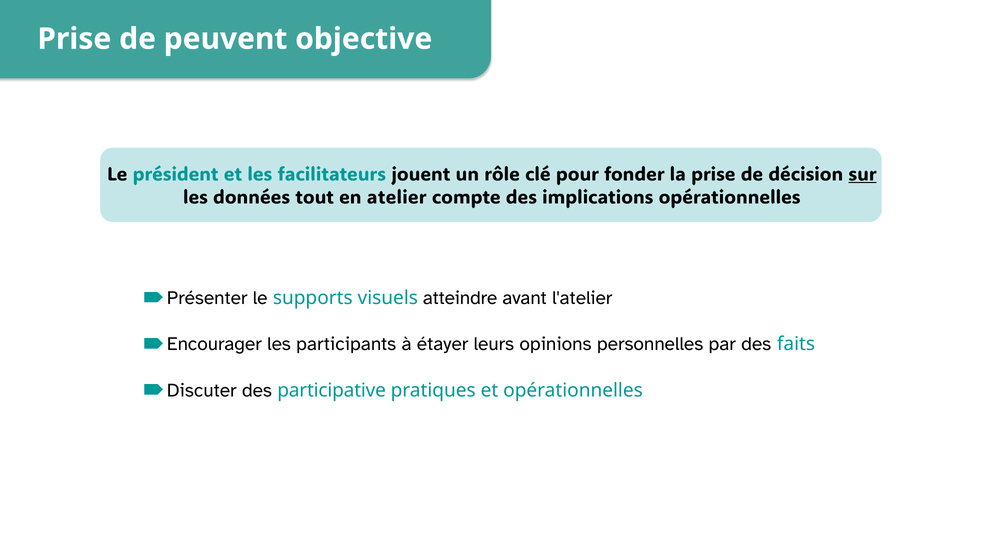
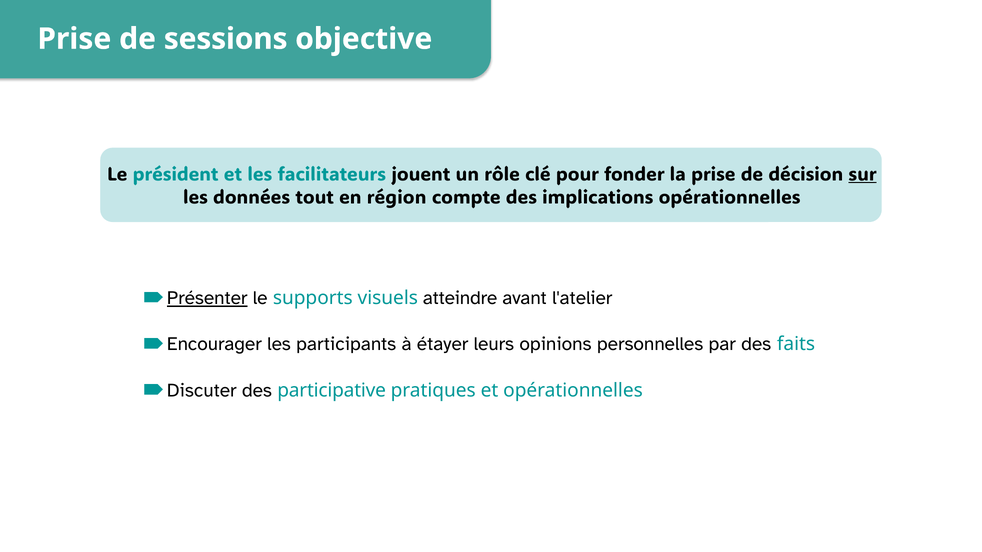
peuvent: peuvent -> sessions (226, 39)
atelier: atelier -> région (397, 197)
Présenter underline: none -> present (207, 298)
